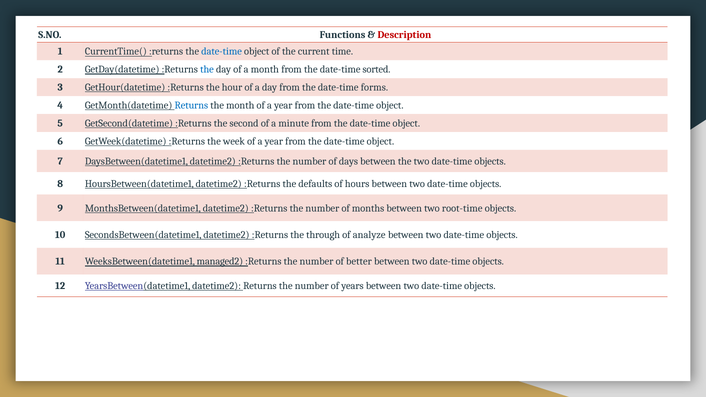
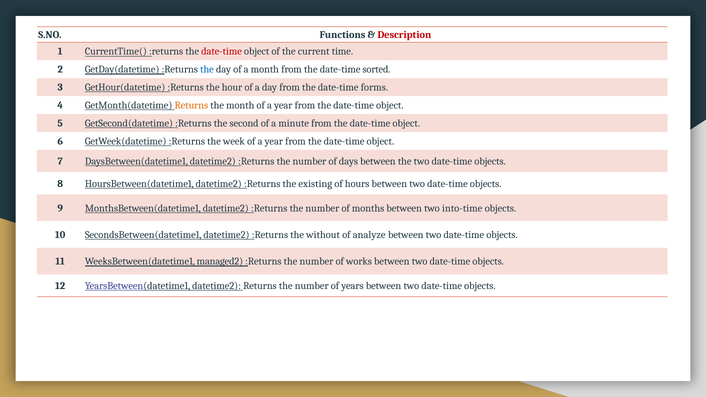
date-time colour: blue -> red (222, 52)
Returns colour: blue -> orange (191, 105)
defaults: defaults -> existing (315, 184)
root-time: root-time -> into-time (462, 208)
through: through -> without (323, 235)
better: better -> works (359, 262)
